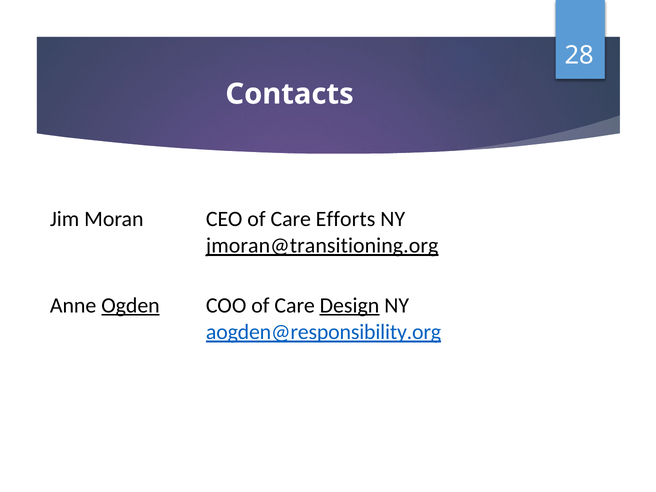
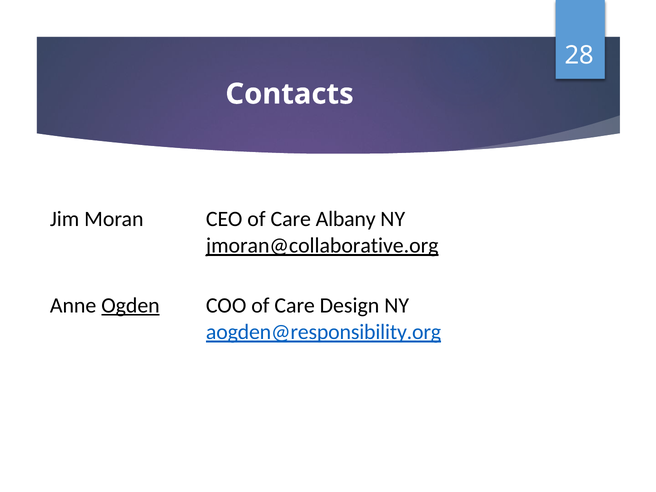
Efforts: Efforts -> Albany (346, 219)
jmoran@transitioning.org: jmoran@transitioning.org -> jmoran@collaborative.org (322, 245)
Design underline: present -> none (349, 305)
